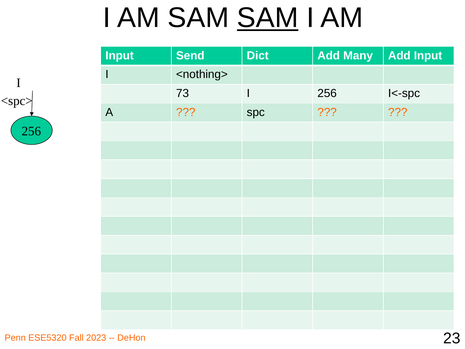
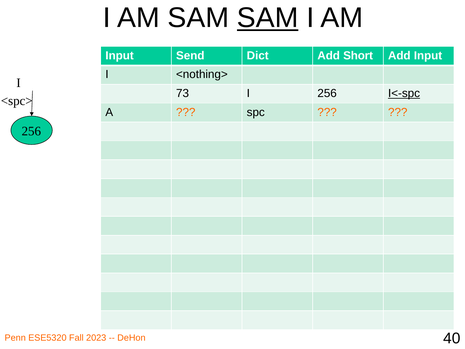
Many: Many -> Short (358, 56)
I<-spc underline: none -> present (404, 93)
23: 23 -> 40 (452, 338)
